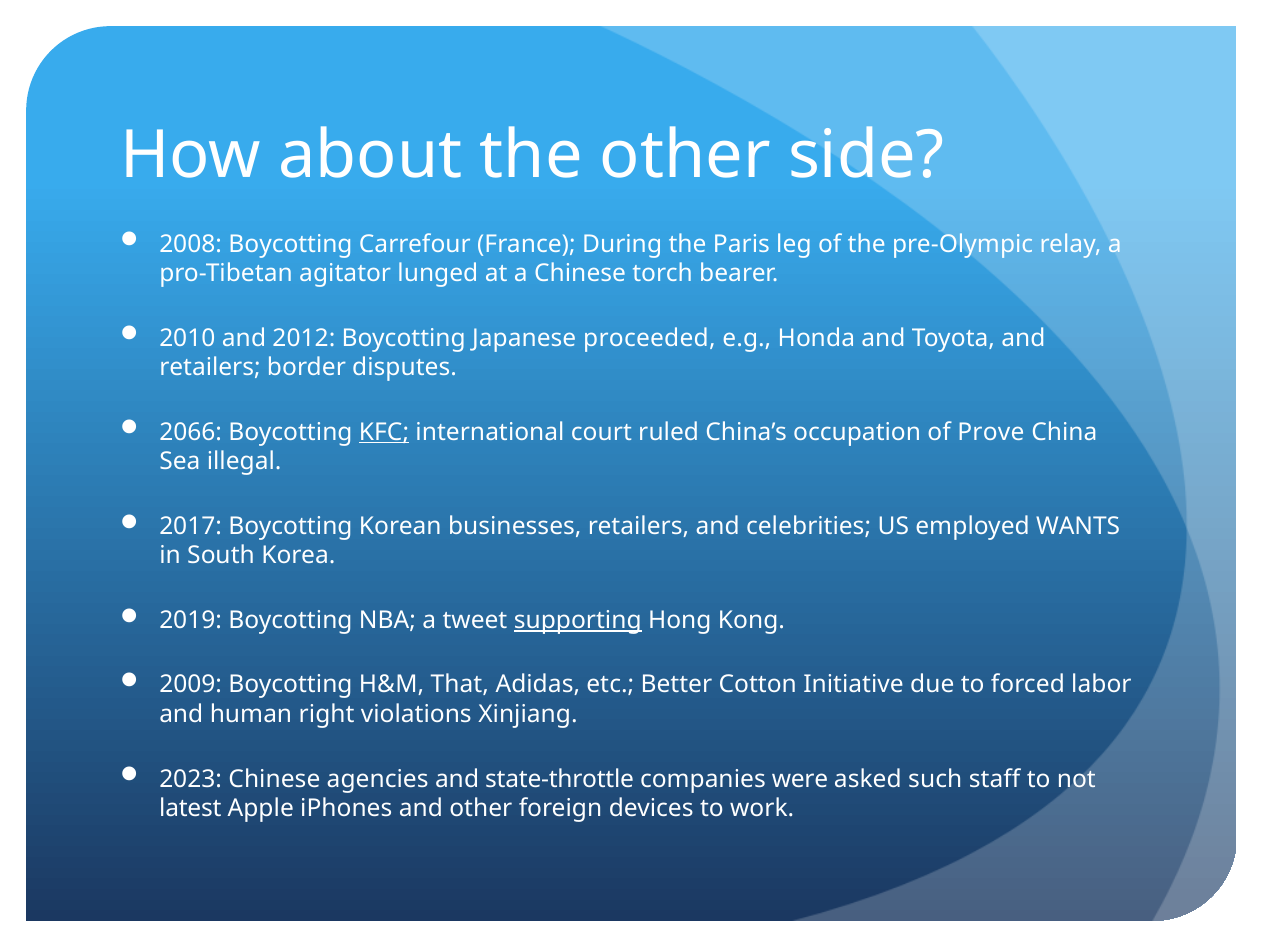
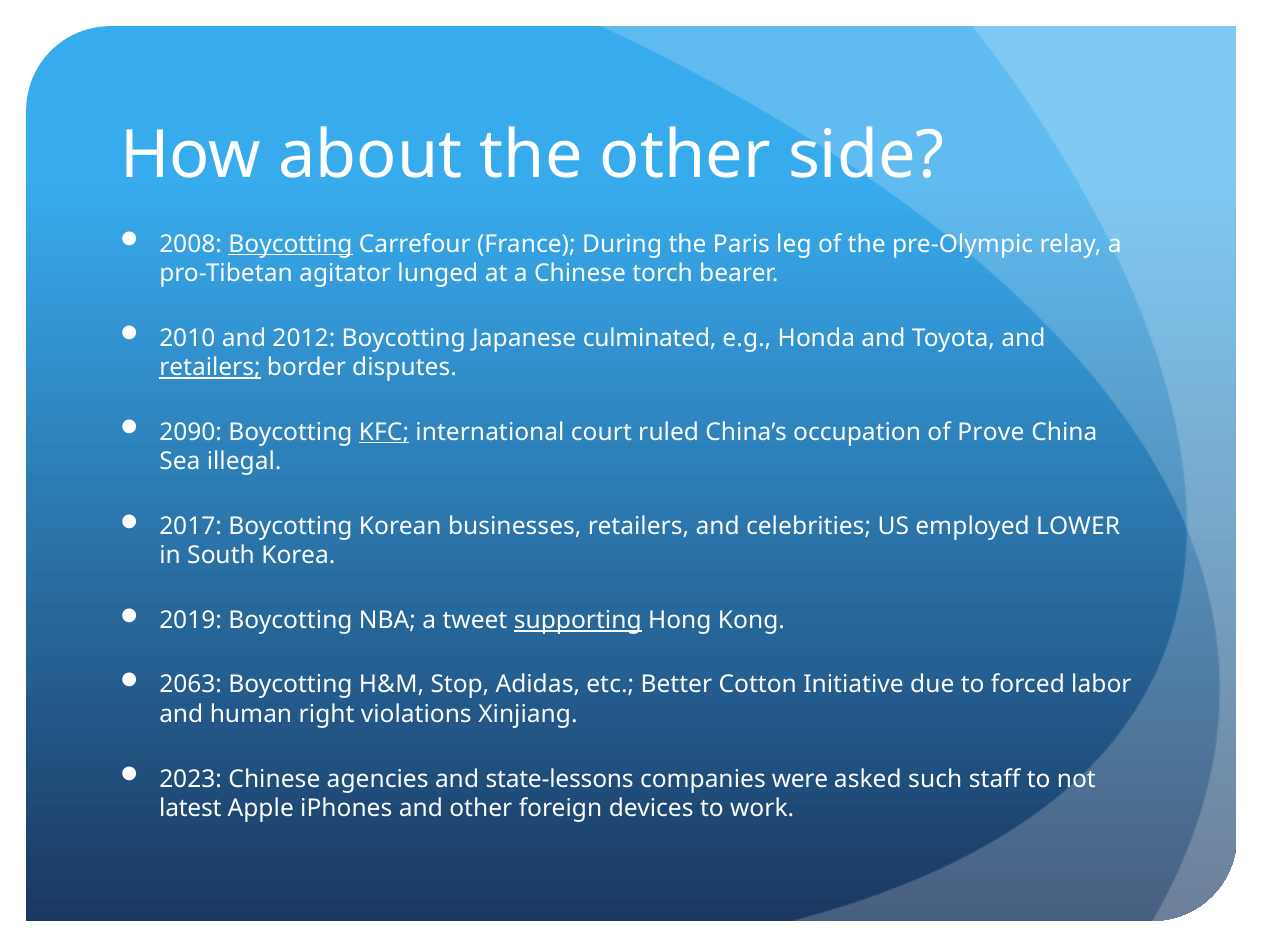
Boycotting underline: none -> present (291, 244)
proceeded: proceeded -> culminated (650, 338)
retailers underline: none -> present (210, 368)
2066: 2066 -> 2090 (191, 432)
WANTS: WANTS -> LOWER (1078, 526)
2009: 2009 -> 2063 (191, 685)
That: That -> Stop (460, 685)
state-throttle: state-throttle -> state-lessons (560, 779)
